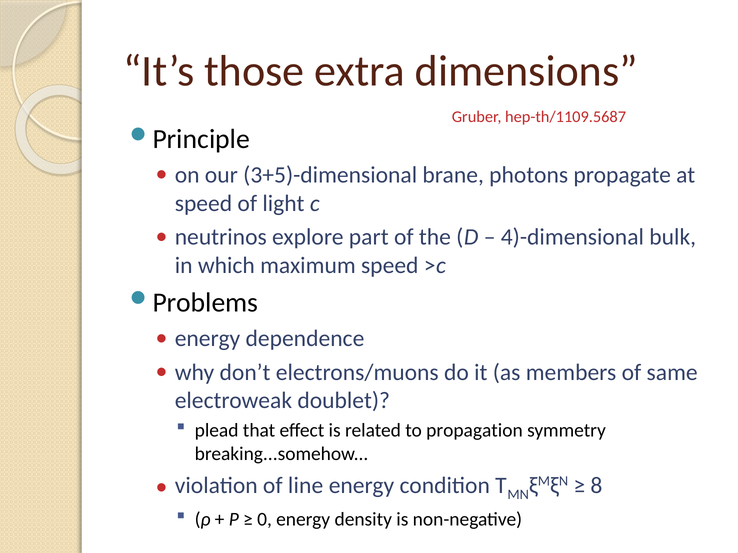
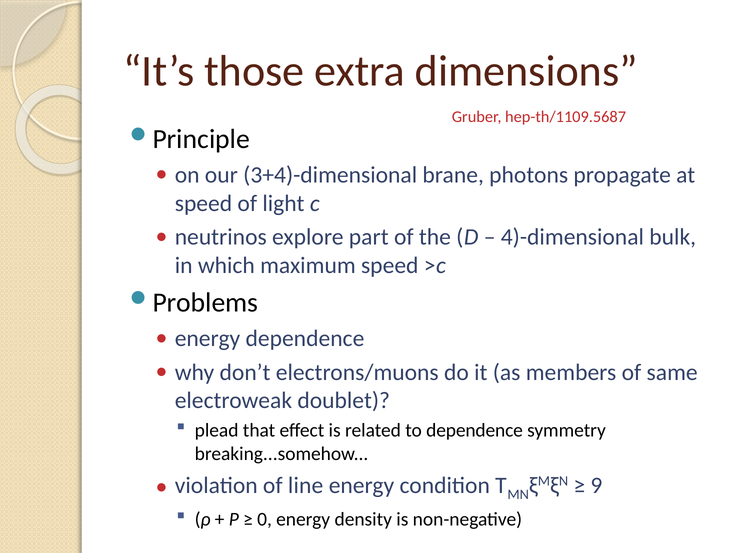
3+5)-dimensional: 3+5)-dimensional -> 3+4)-dimensional (330, 175)
to propagation: propagation -> dependence (475, 431)
8: 8 -> 9 (596, 486)
